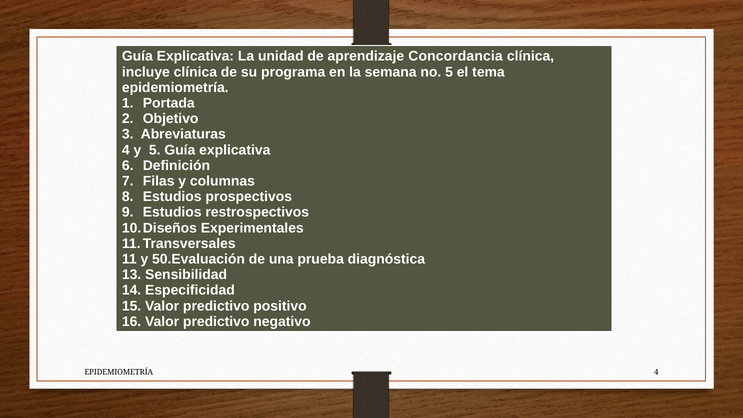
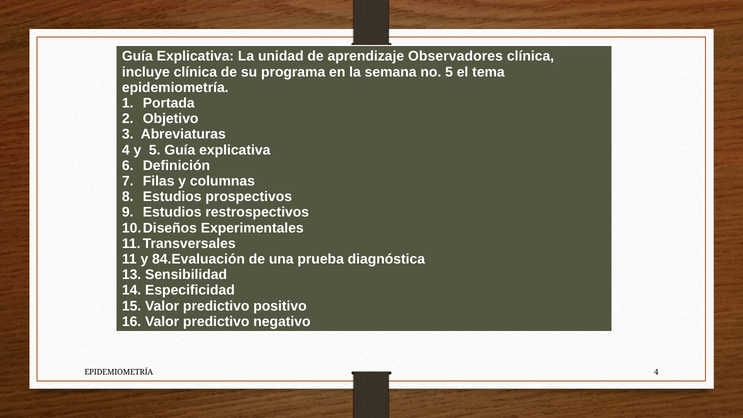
Concordancia: Concordancia -> Observadores (455, 56)
50.Evaluación: 50.Evaluación -> 84.Evaluación (199, 259)
